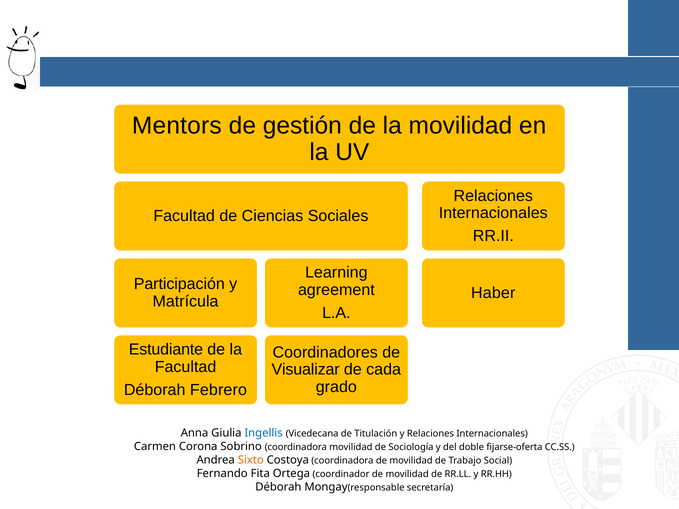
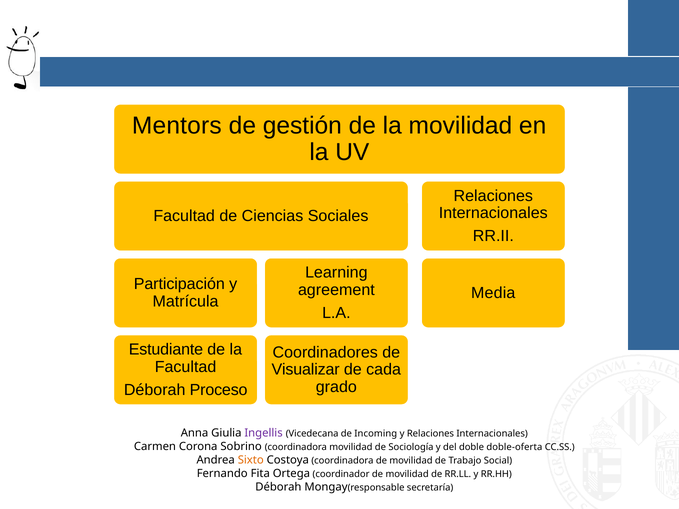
Haber: Haber -> Media (493, 293)
Febrero: Febrero -> Proceso (219, 390)
Ingellis colour: blue -> purple (264, 433)
Titulación: Titulación -> Incoming (376, 434)
fijarse-oferta: fijarse-oferta -> doble-oferta (514, 447)
